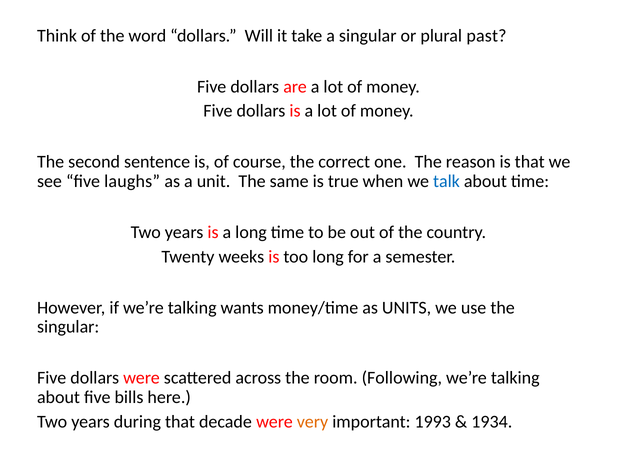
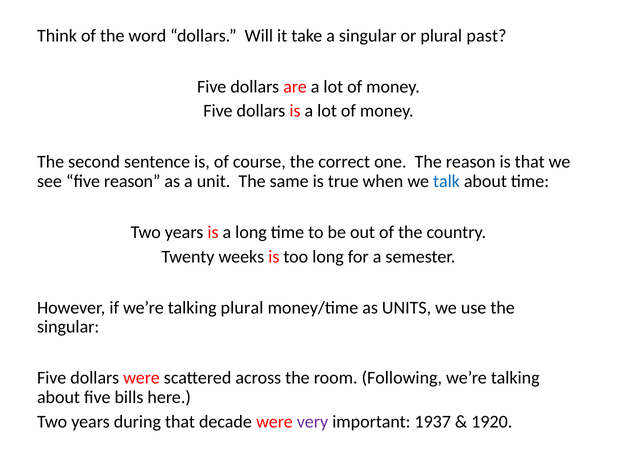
five laughs: laughs -> reason (132, 181)
talking wants: wants -> plural (242, 307)
very colour: orange -> purple (312, 422)
1993: 1993 -> 1937 (433, 422)
1934: 1934 -> 1920 (492, 422)
